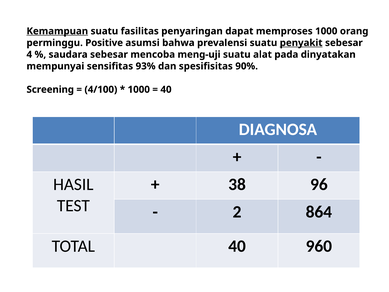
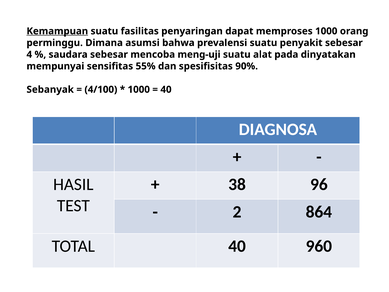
Positive: Positive -> Dimana (104, 43)
penyakit underline: present -> none (301, 43)
93%: 93% -> 55% (146, 66)
Screening: Screening -> Sebanyak (50, 89)
